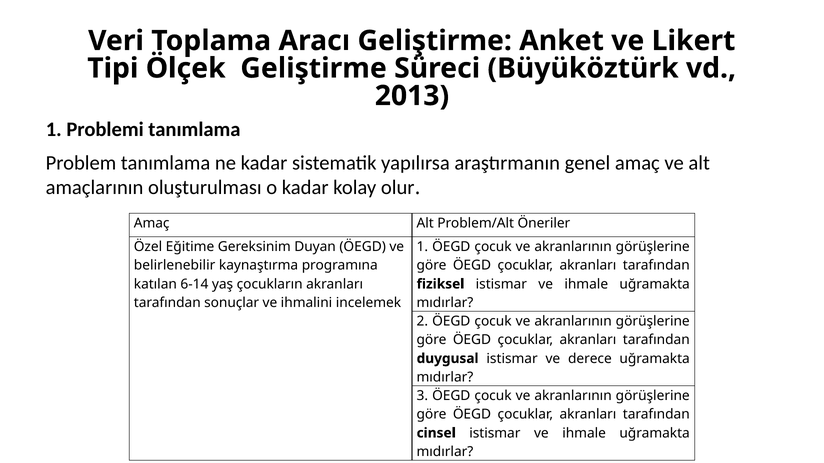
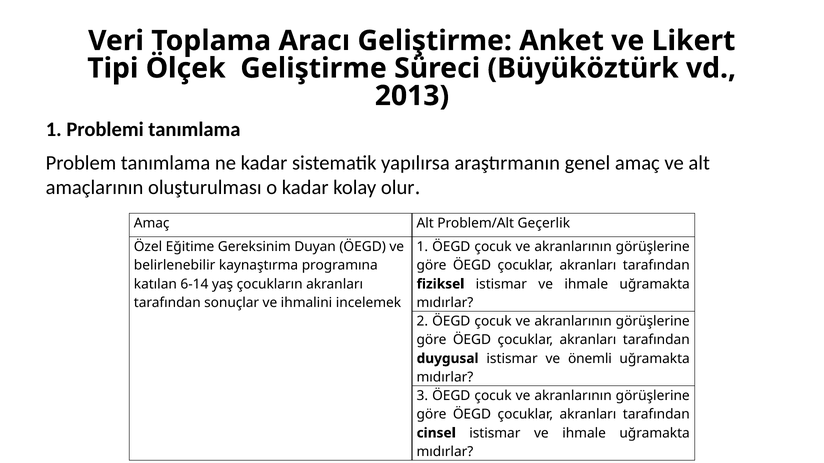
Öneriler: Öneriler -> Geçerlik (544, 223)
derece: derece -> önemli (590, 359)
